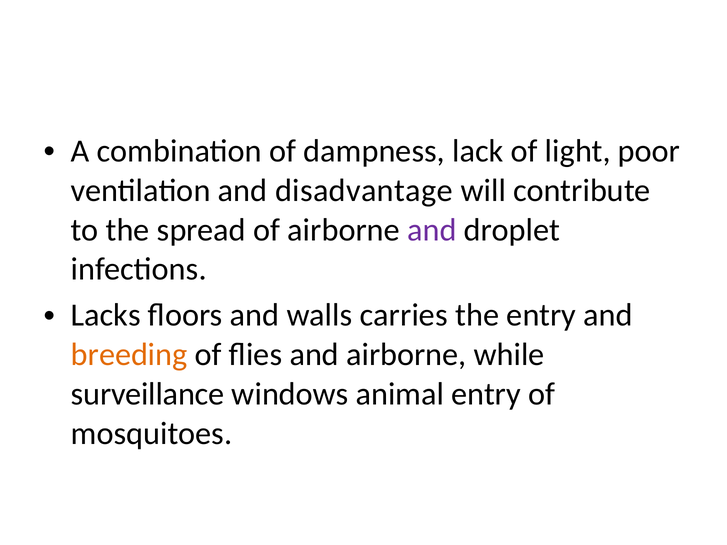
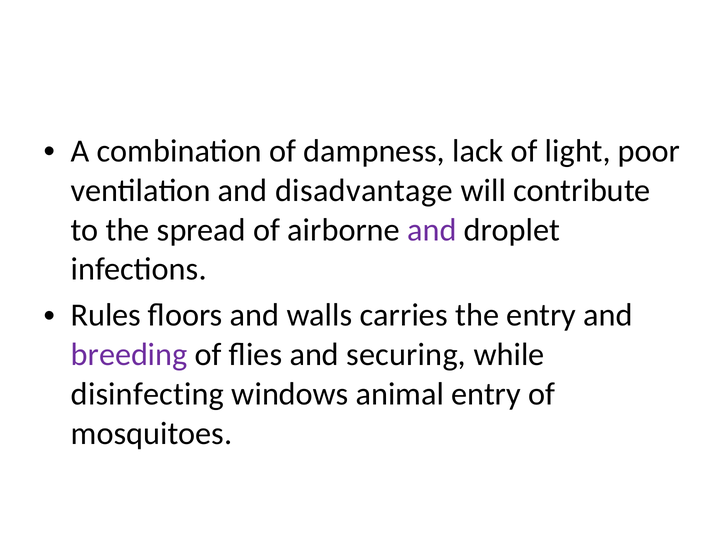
Lacks: Lacks -> Rules (106, 315)
breeding colour: orange -> purple (129, 355)
and airborne: airborne -> securing (406, 355)
surveillance: surveillance -> disinfecting (147, 394)
